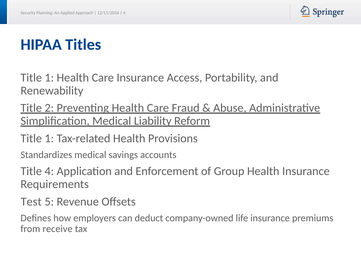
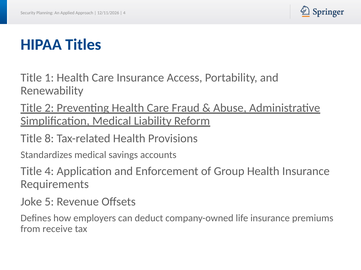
1: 1 -> 8 (49, 139)
Test: Test -> Joke (31, 202)
